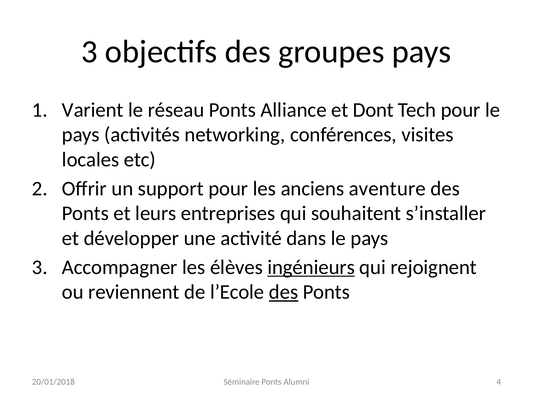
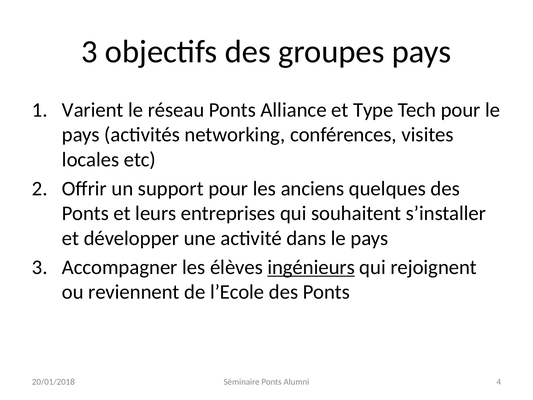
Dont: Dont -> Type (373, 110)
aventure: aventure -> quelques (387, 188)
des underline: present -> none (284, 292)
